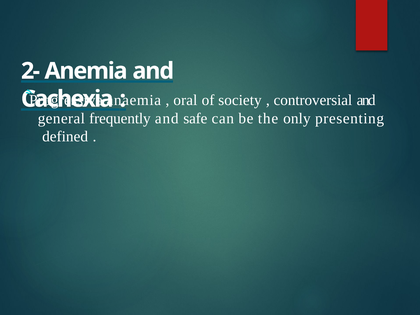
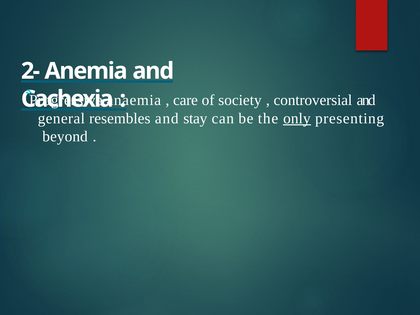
oral: oral -> care (186, 100)
frequently: frequently -> resembles (120, 118)
safe: safe -> stay (195, 118)
only underline: none -> present (297, 118)
defined: defined -> beyond (65, 137)
